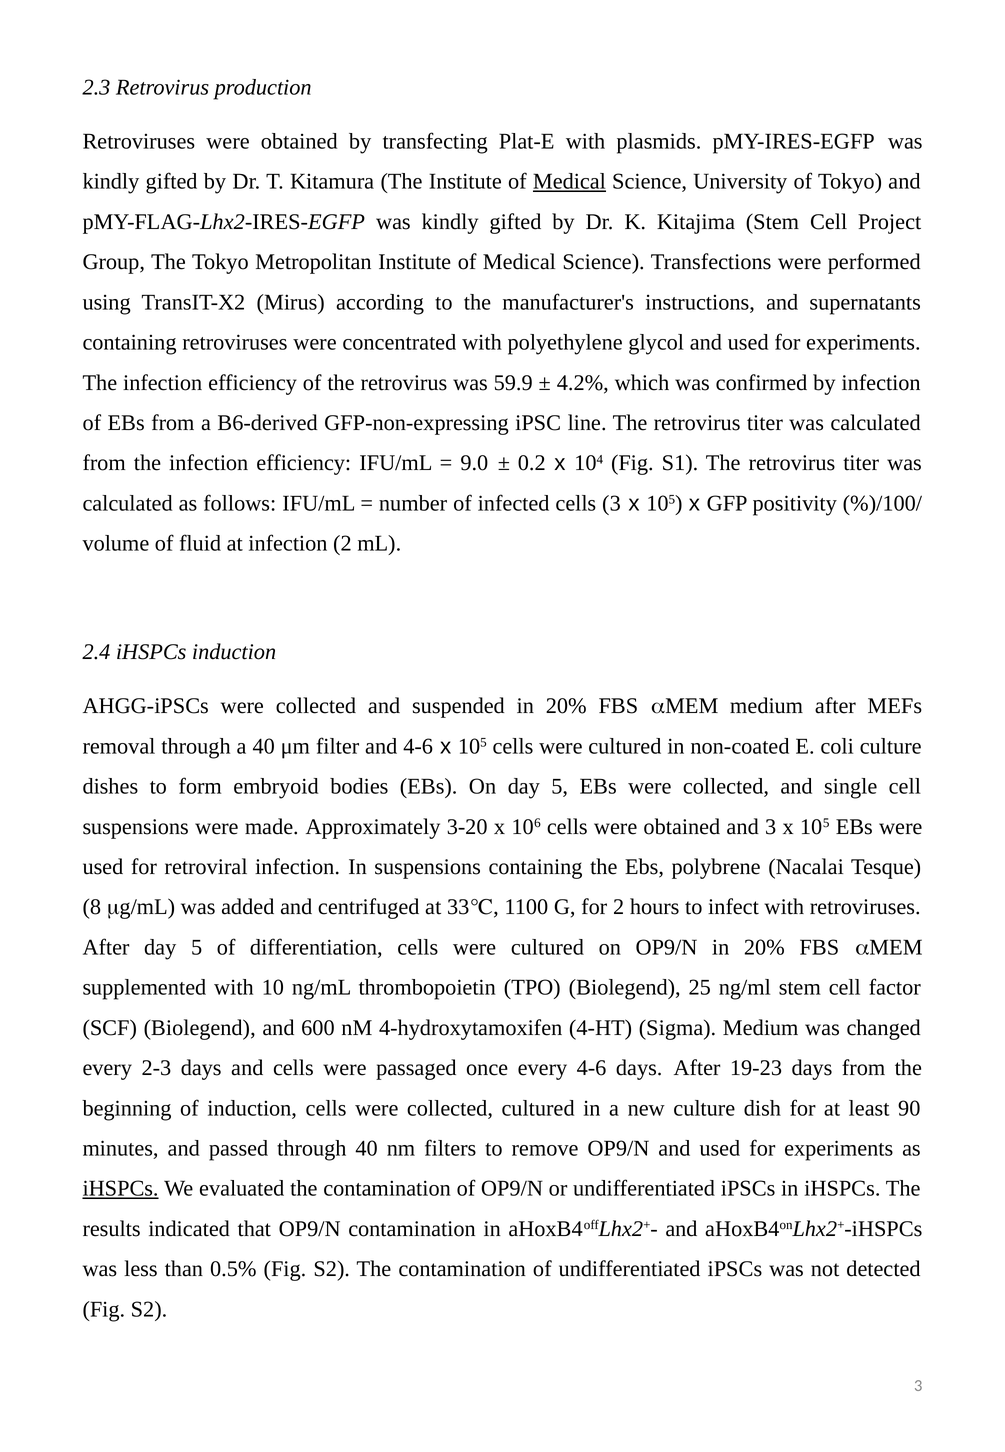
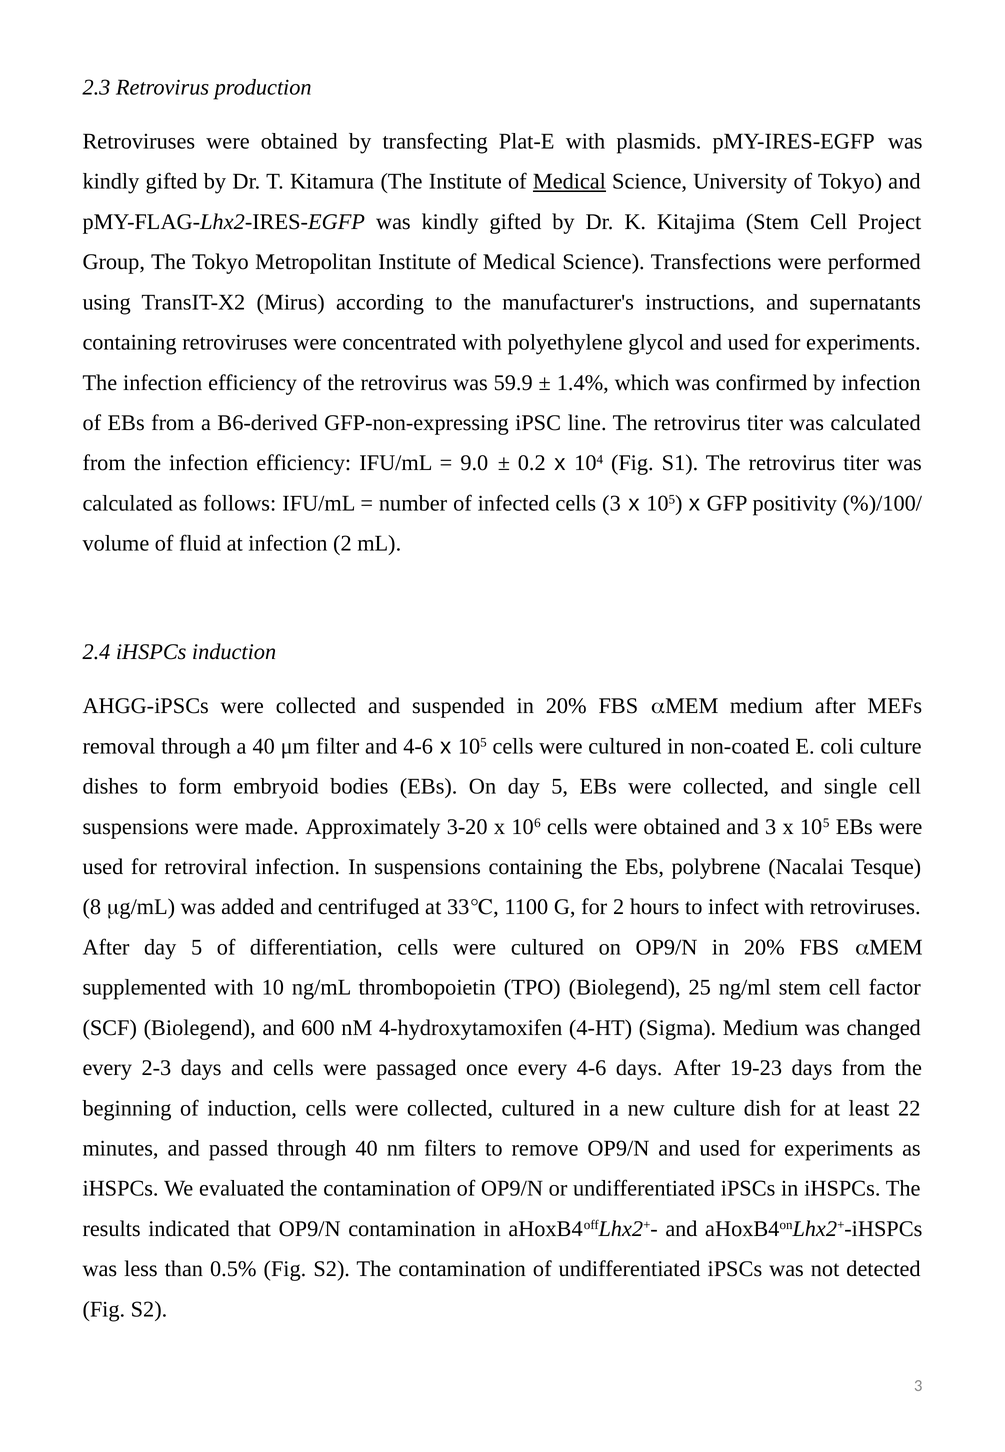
4.2%: 4.2% -> 1.4% (583, 383)
90: 90 -> 22 (909, 1108)
iHSPCs underline: present -> none (121, 1188)
